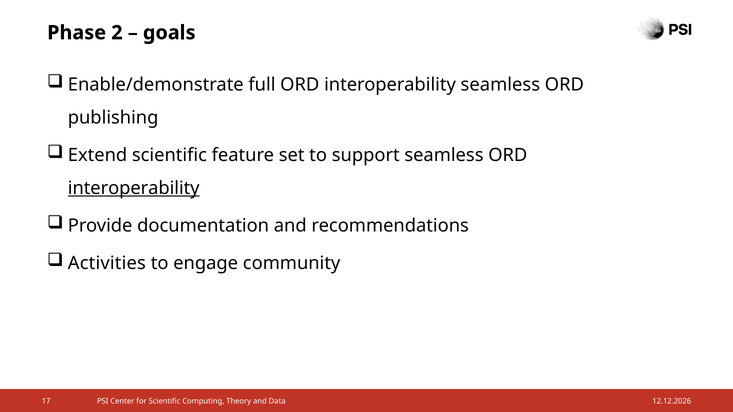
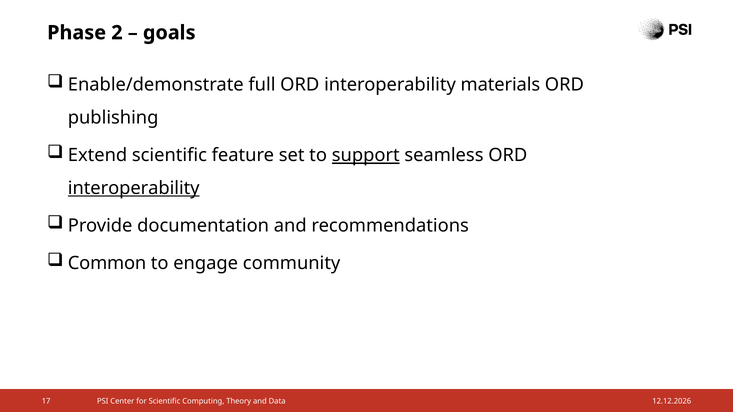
interoperability seamless: seamless -> materials (500, 85)
support underline: none -> present (366, 155)
Activities: Activities -> Common (107, 264)
